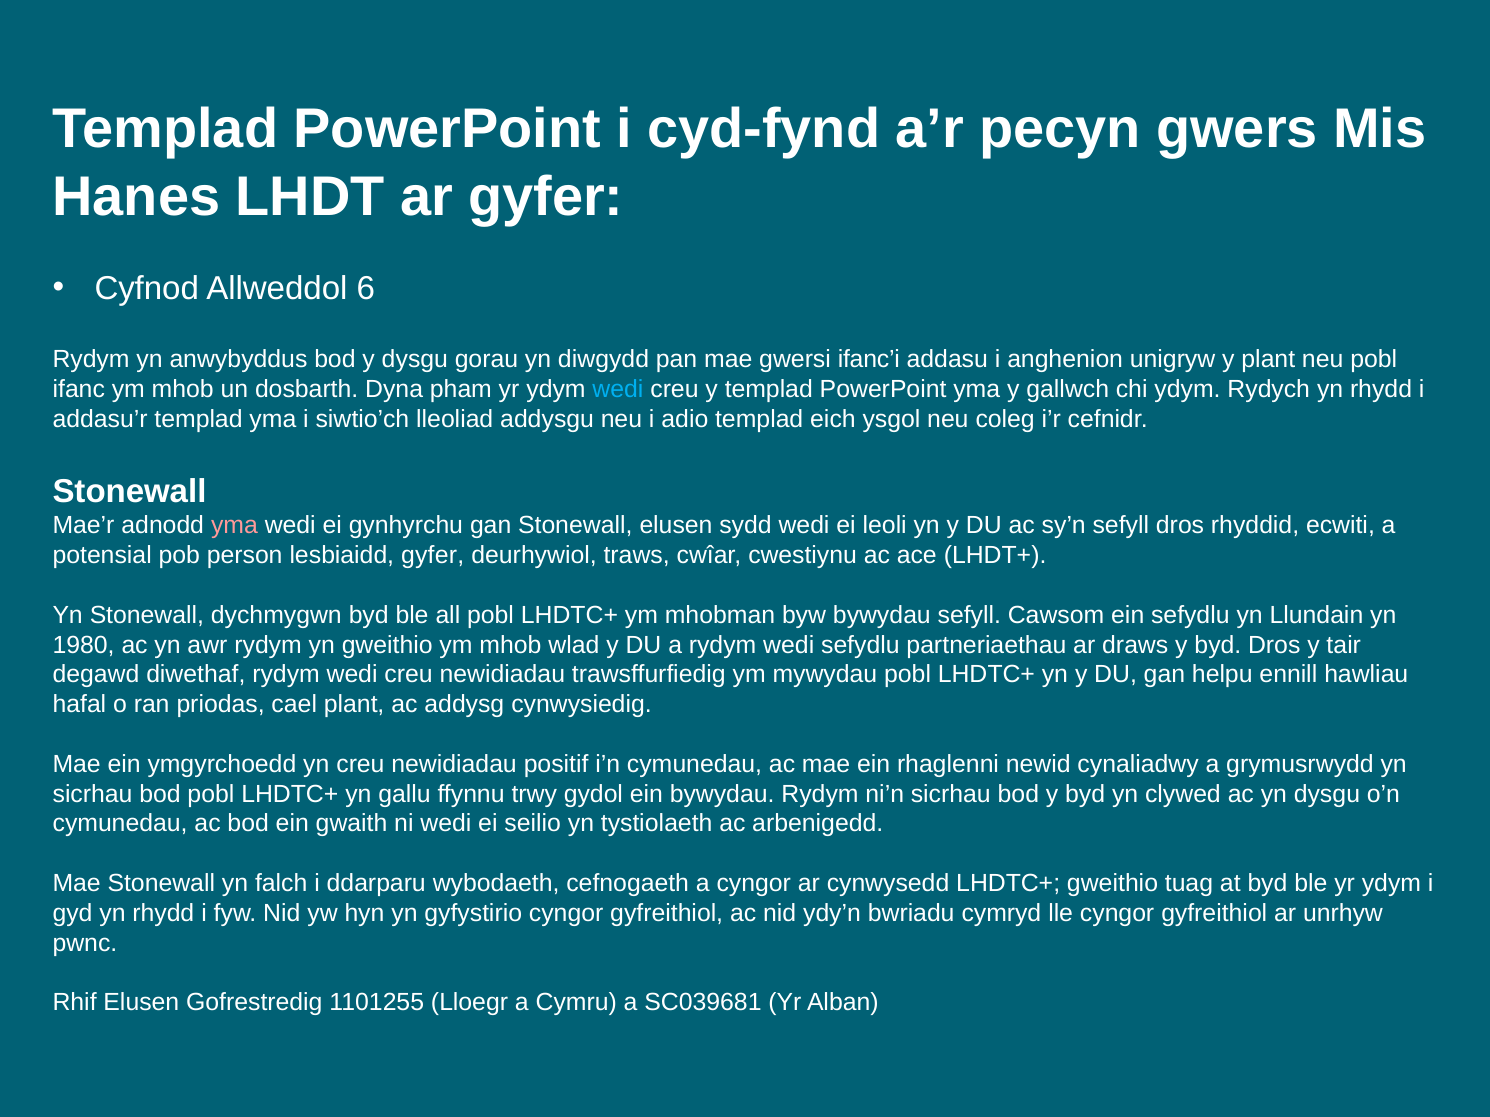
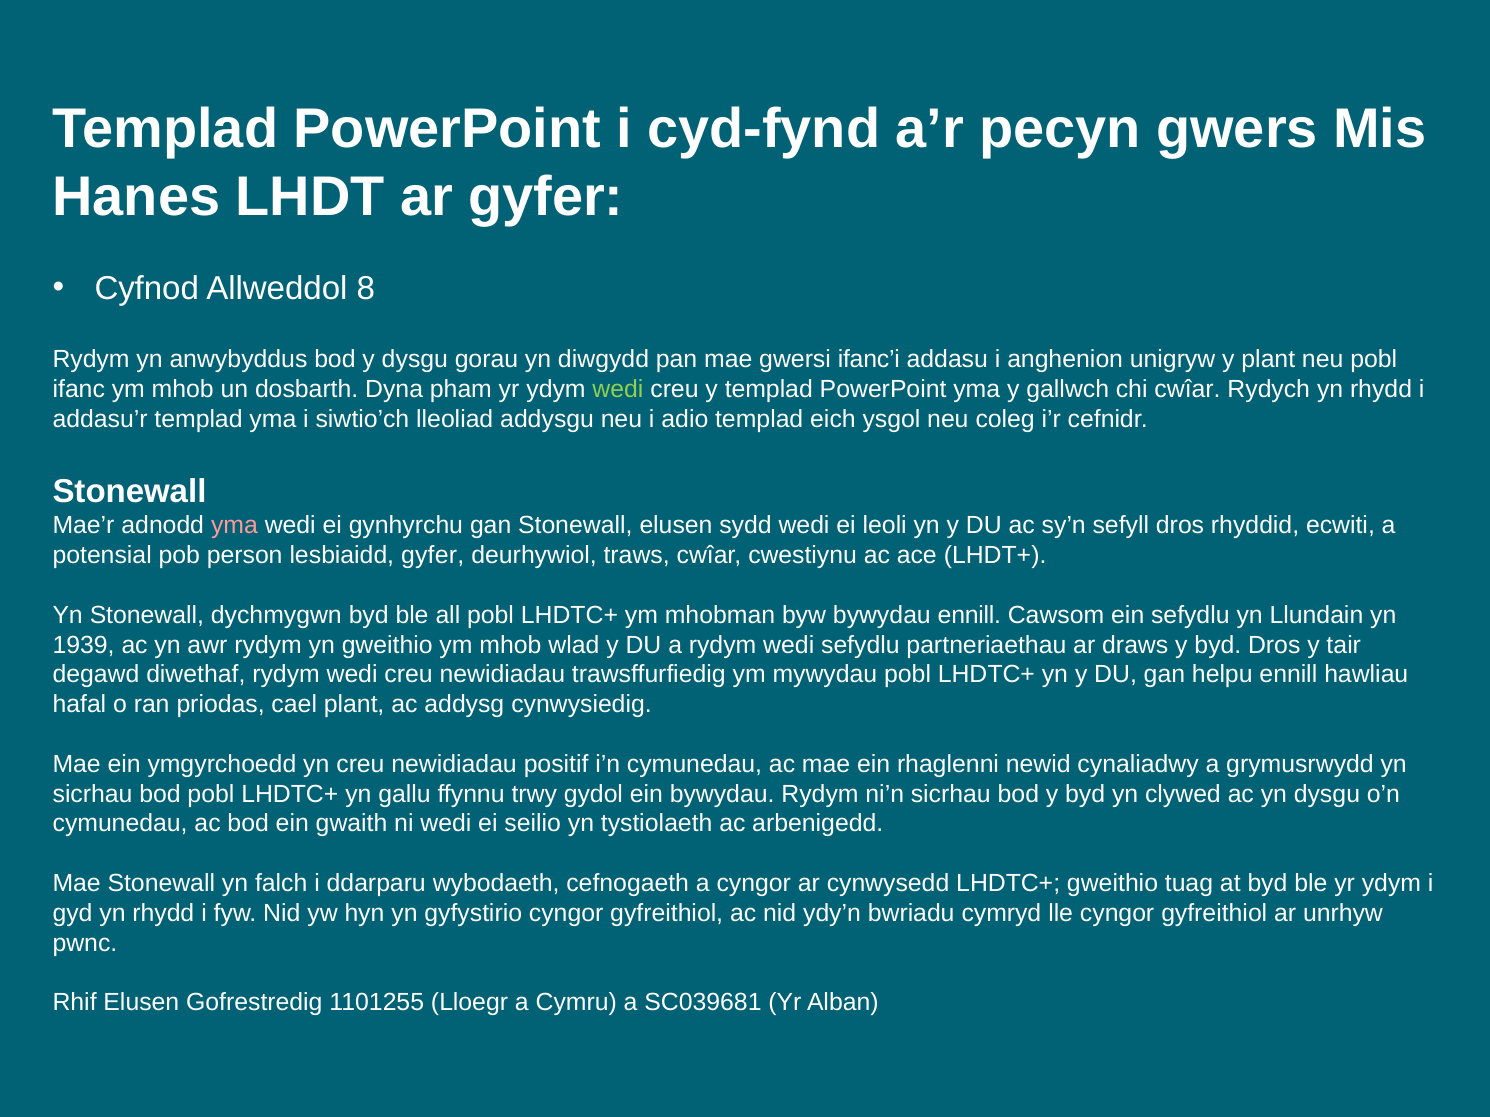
6: 6 -> 8 (366, 288)
wedi colour: light blue -> light green (618, 389)
chi ydym: ydym -> cwîar (1188, 389)
bywydau sefyll: sefyll -> ennill (969, 615)
1980: 1980 -> 1939 (84, 645)
